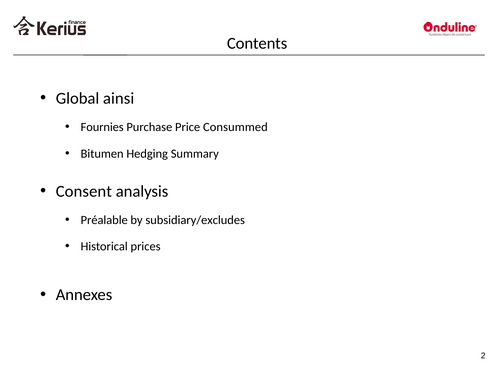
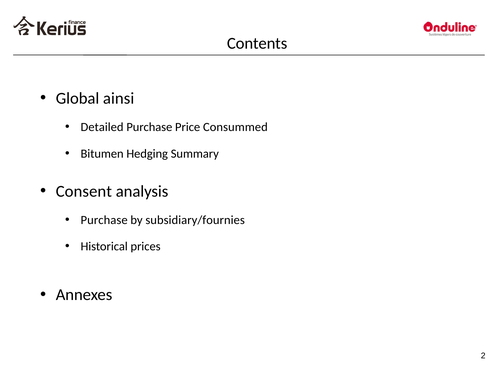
Fournies: Fournies -> Detailed (102, 127)
Préalable: Préalable -> Purchase (104, 220)
subsidiary/excludes: subsidiary/excludes -> subsidiary/fournies (195, 220)
